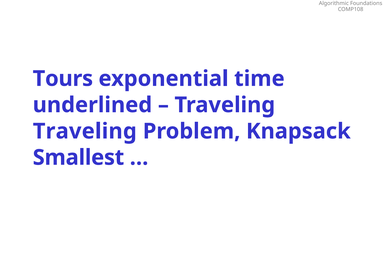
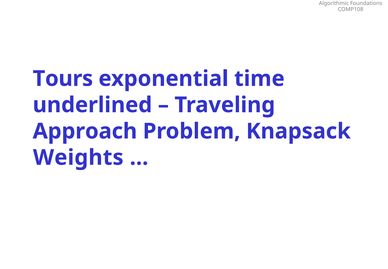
Traveling: Traveling -> Approach (85, 131)
Smallest: Smallest -> Weights (78, 157)
